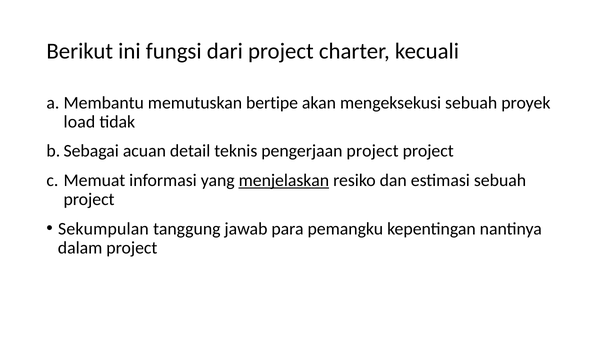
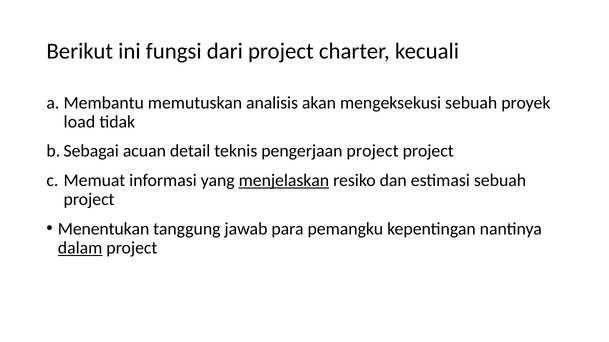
bertipe: bertipe -> analisis (272, 103)
Sekumpulan: Sekumpulan -> Menentukan (104, 229)
dalam underline: none -> present (80, 248)
